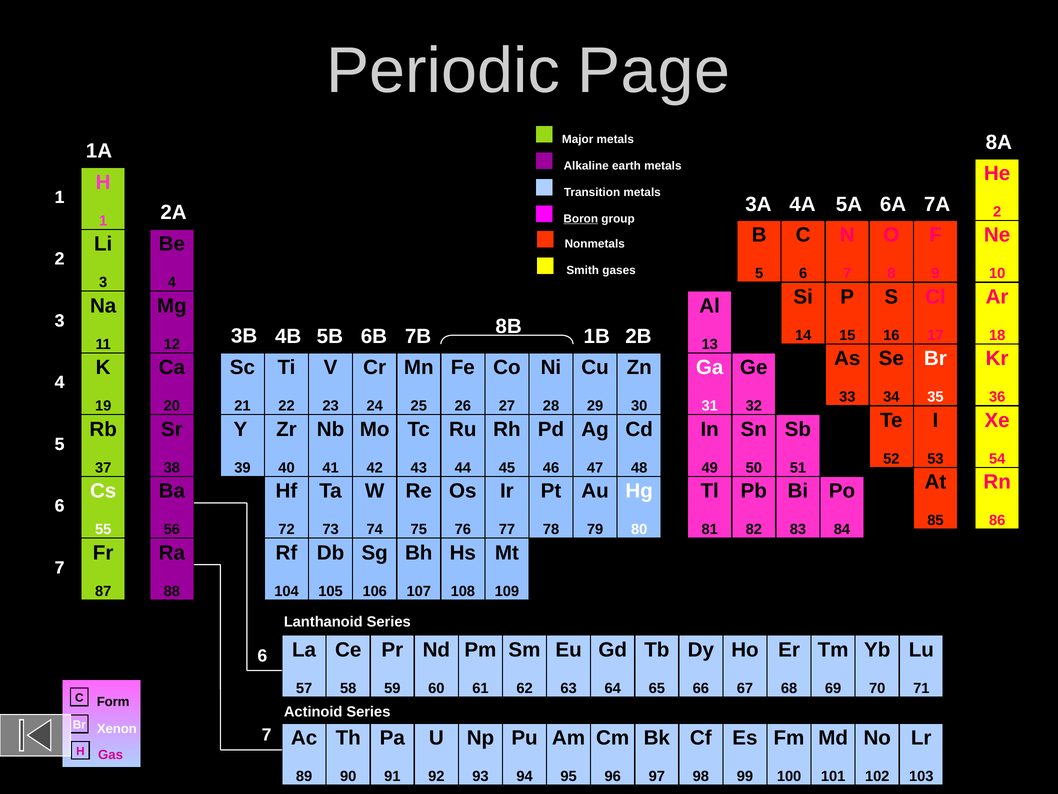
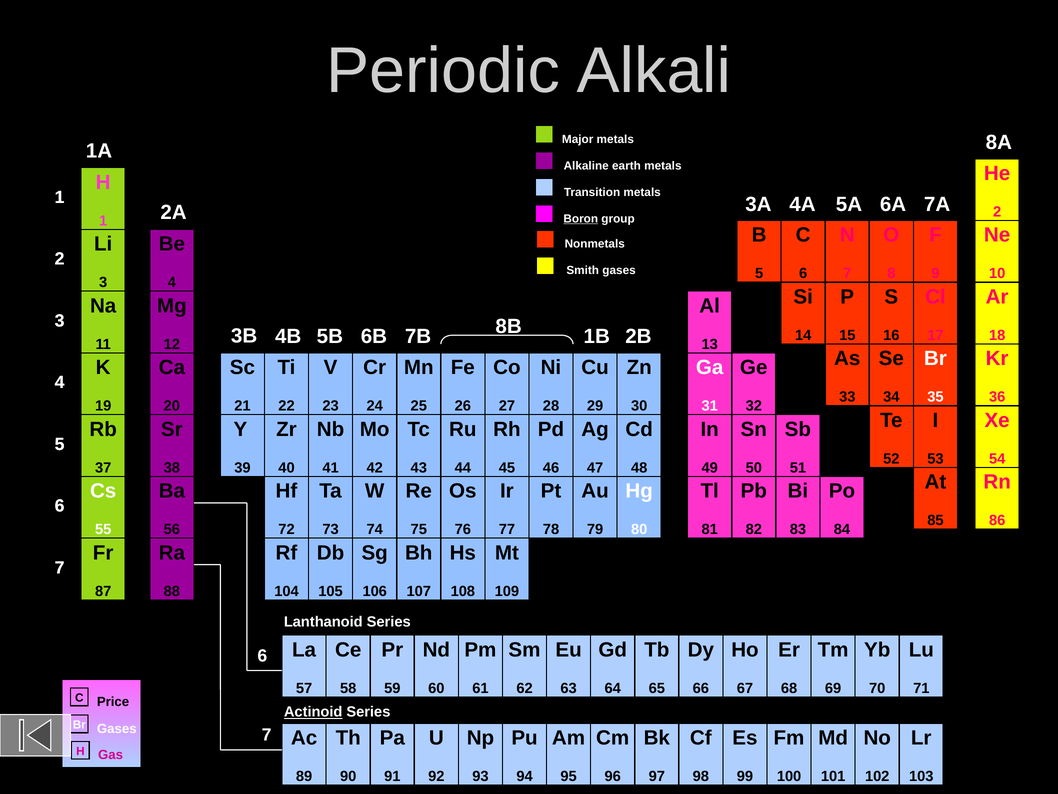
Page: Page -> Alkali (654, 71)
Form: Form -> Price (113, 701)
Actinoid underline: none -> present (313, 712)
Br Xenon: Xenon -> Gases (117, 728)
